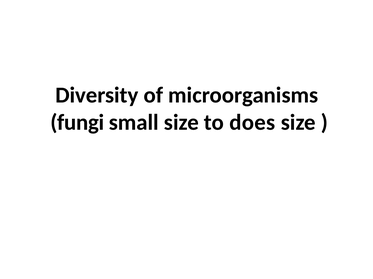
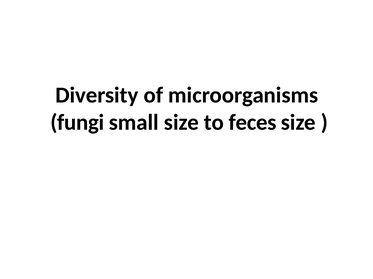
does: does -> feces (252, 123)
